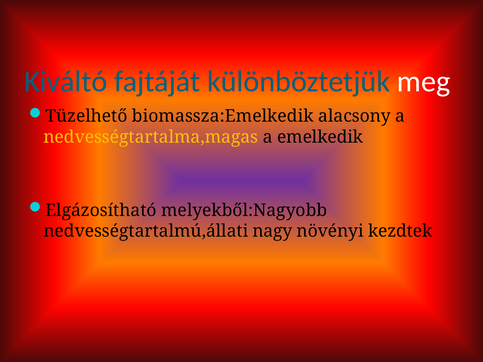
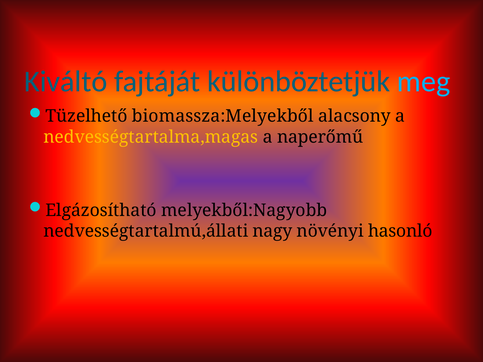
meg colour: white -> light blue (424, 82)
biomassza:Emelkedik: biomassza:Emelkedik -> biomassza:Melyekből (223, 116)
emelkedik: emelkedik -> naperőmű (320, 137)
kezdtek: kezdtek -> hasonló (400, 231)
